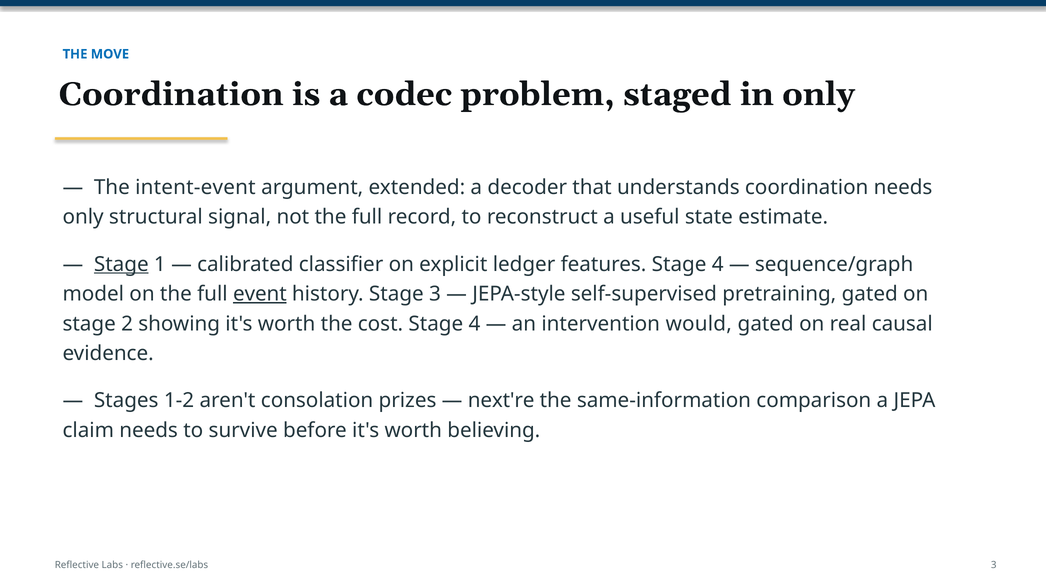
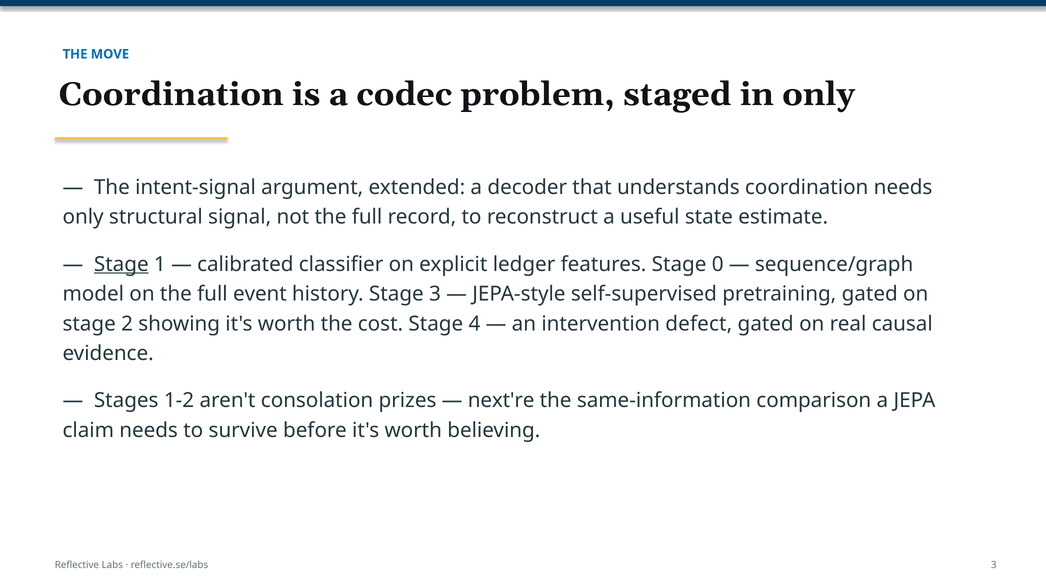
intent-event: intent-event -> intent-signal (196, 187)
features Stage 4: 4 -> 0 (718, 264)
event underline: present -> none (260, 294)
would: would -> defect (699, 324)
